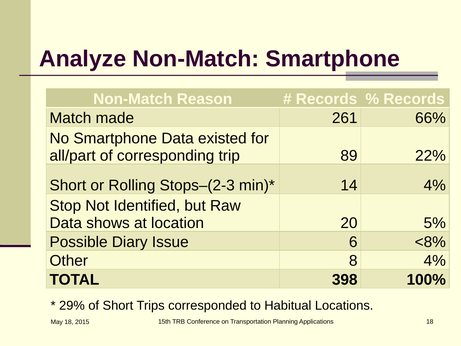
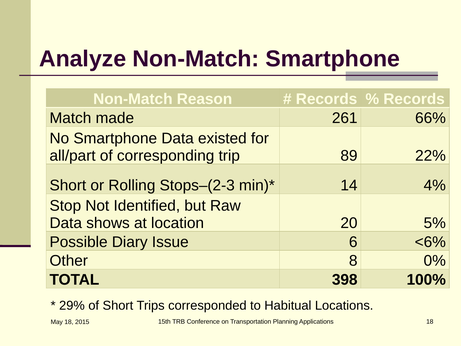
<8%: <8% -> <6% (430, 242)
8 4%: 4% -> 0% (435, 261)
